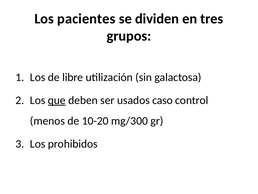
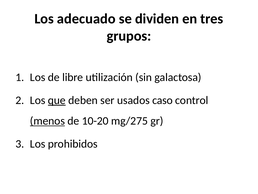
pacientes: pacientes -> adecuado (86, 19)
menos underline: none -> present (47, 121)
mg/300: mg/300 -> mg/275 (130, 121)
